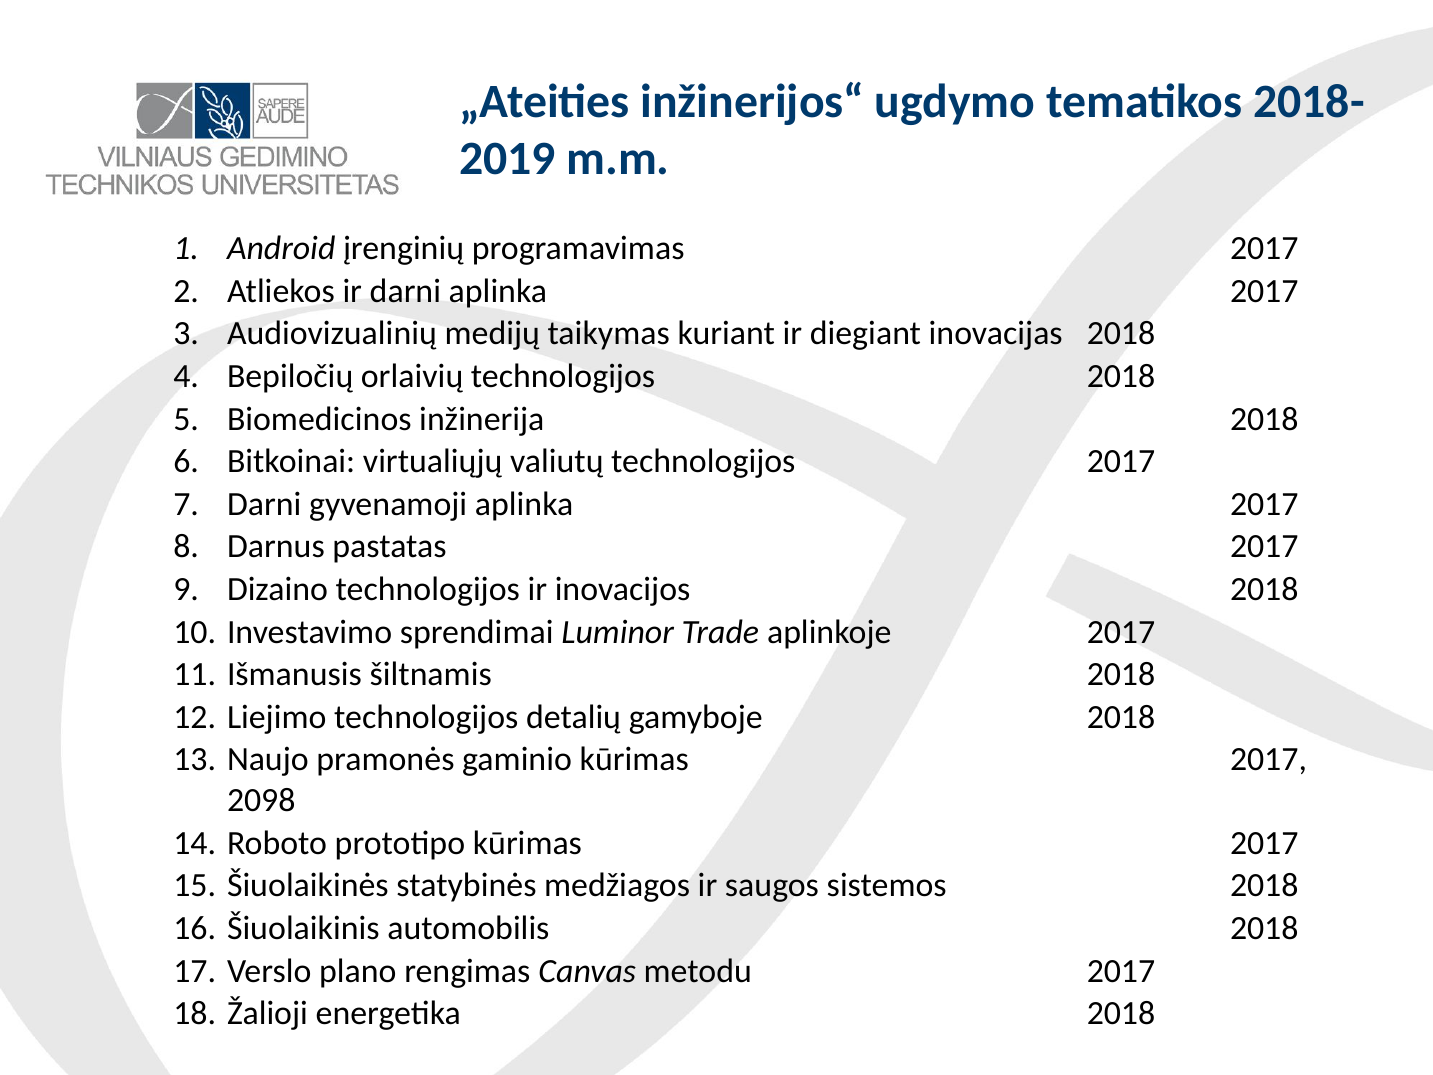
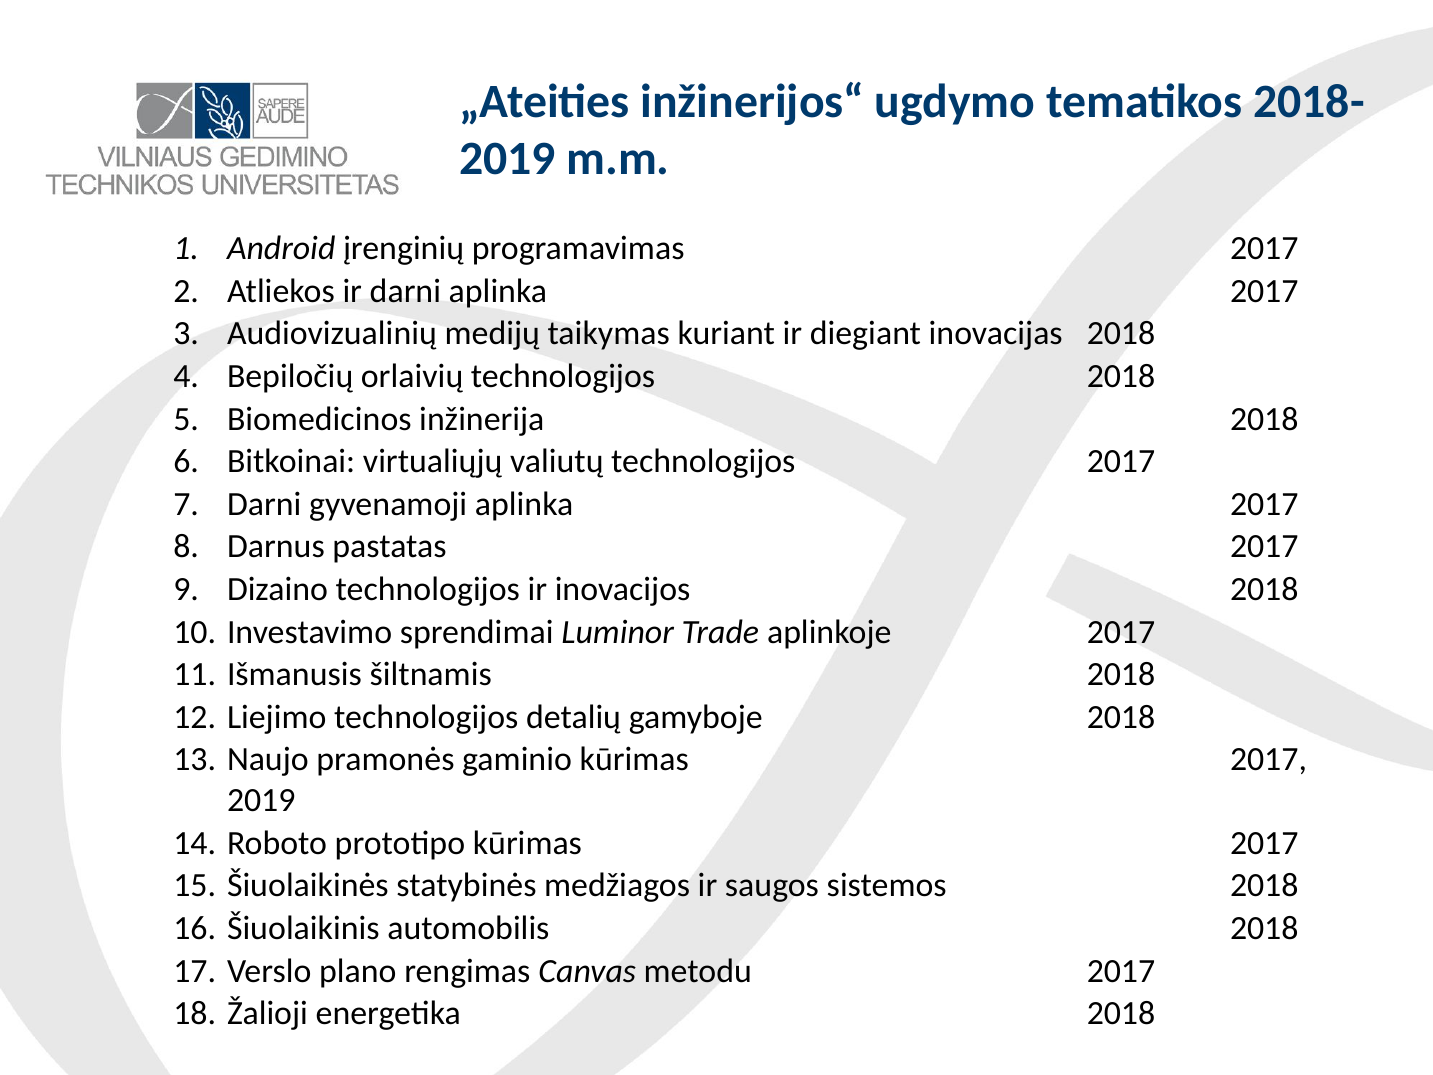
2098: 2098 -> 2019 (261, 800)
